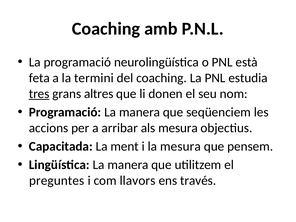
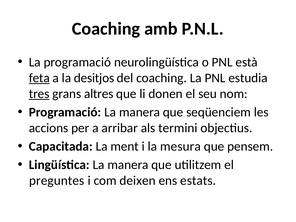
feta underline: none -> present (39, 78)
termini: termini -> desitjos (94, 78)
als mesura: mesura -> termini (178, 128)
llavors: llavors -> deixen (138, 181)
través: través -> estats (198, 181)
